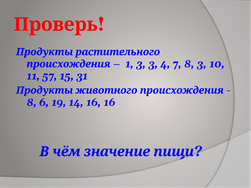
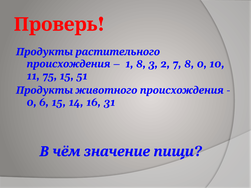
1 3: 3 -> 8 (141, 64)
4: 4 -> 2 (165, 64)
8 3: 3 -> 0 (202, 64)
57: 57 -> 75 (50, 76)
31: 31 -> 51 (82, 76)
8: 8 -> 0 (32, 103)
6 19: 19 -> 15 (59, 103)
16 16: 16 -> 31 (109, 103)
